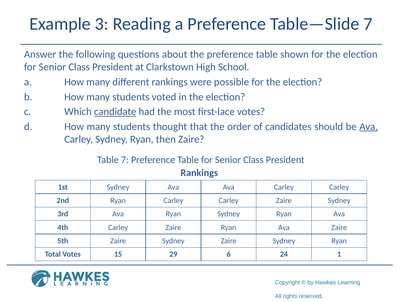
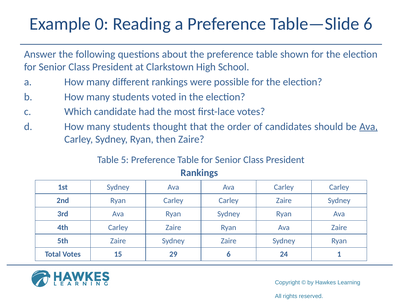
3: 3 -> 0 (102, 24)
Table—Slide 7: 7 -> 6 (368, 24)
candidate underline: present -> none (115, 112)
Table 7: 7 -> 5 (125, 159)
